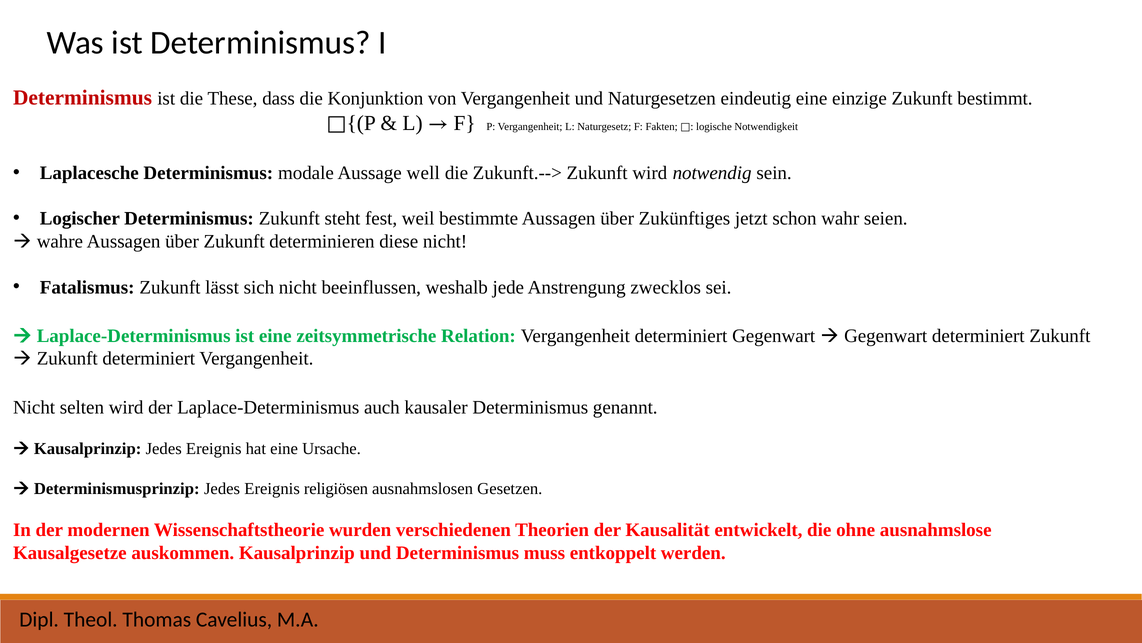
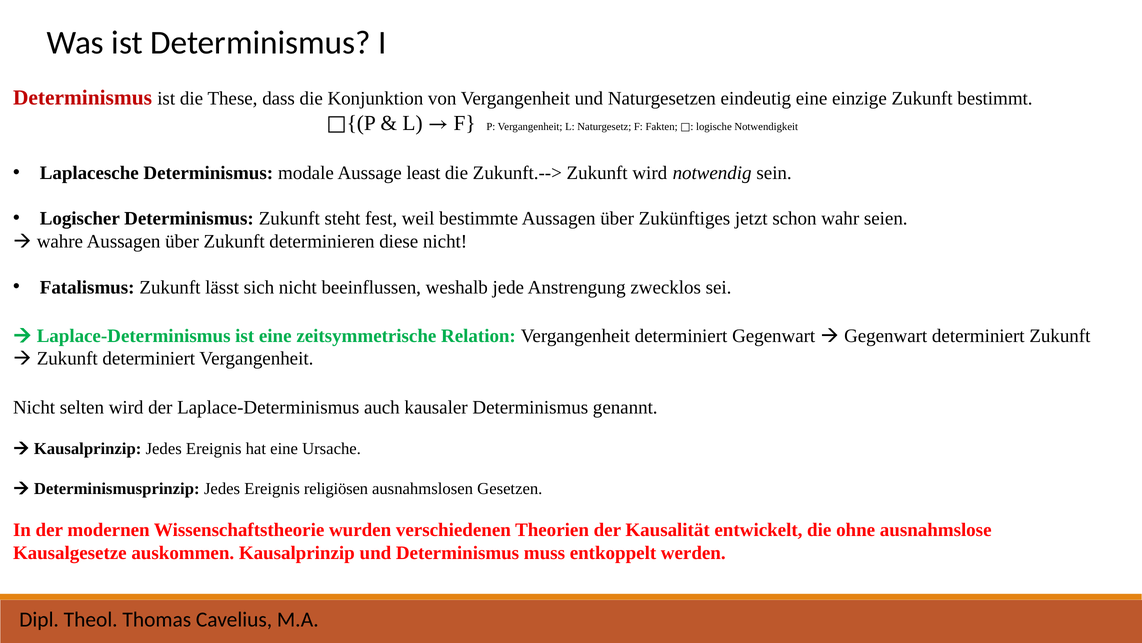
well: well -> least (423, 173)
